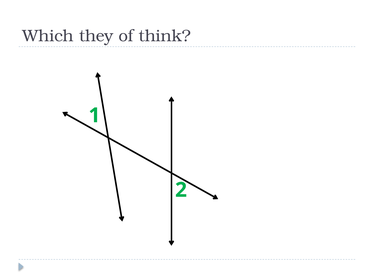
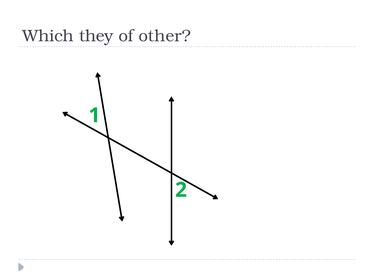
think: think -> other (165, 36)
